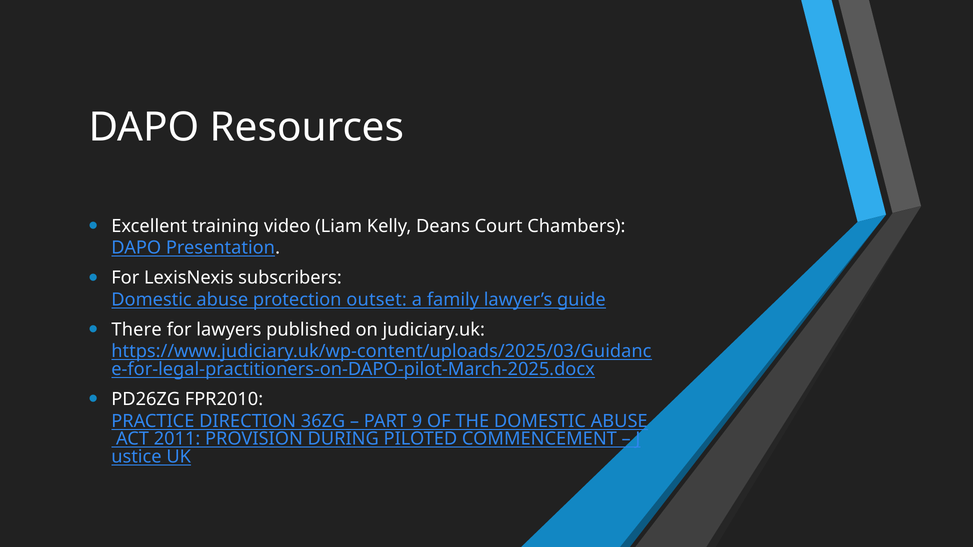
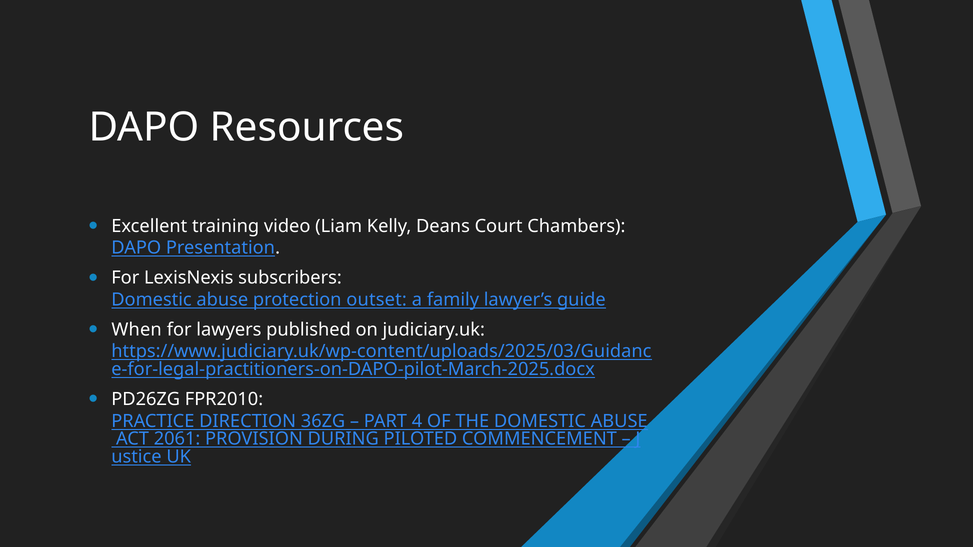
There: There -> When (137, 330)
9: 9 -> 4 (417, 421)
2011: 2011 -> 2061 (177, 439)
